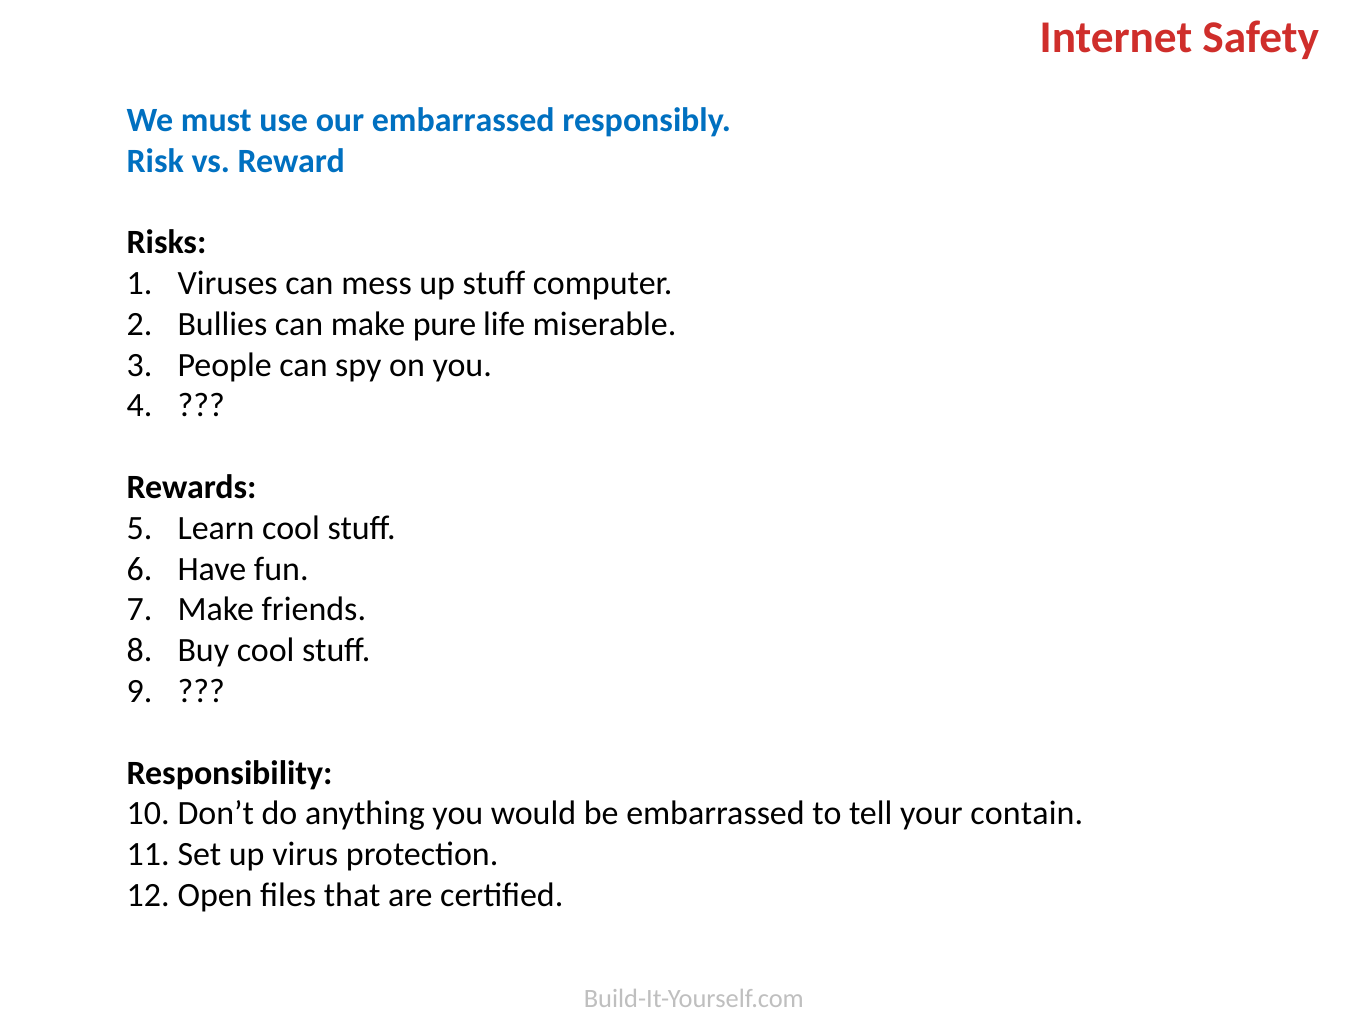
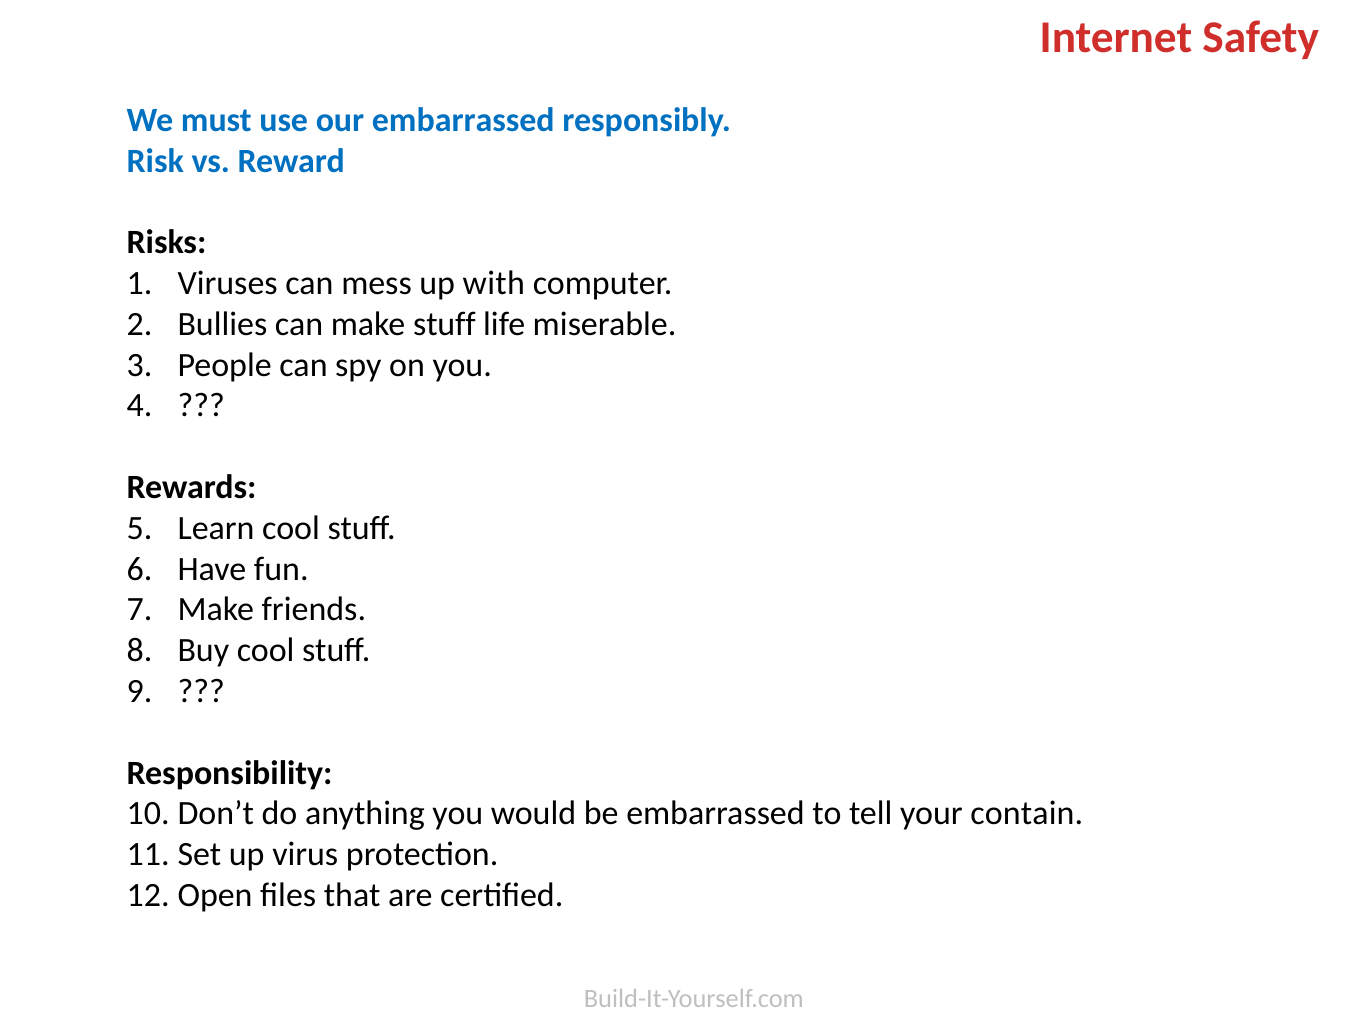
up stuff: stuff -> with (494, 283)
make pure: pure -> stuff (444, 324)
